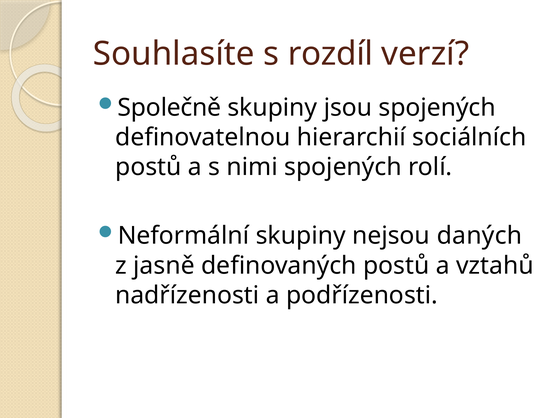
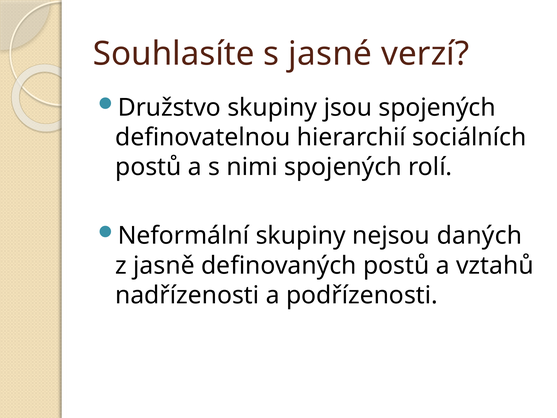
rozdíl: rozdíl -> jasné (330, 54)
Společně: Společně -> Družstvo (169, 108)
